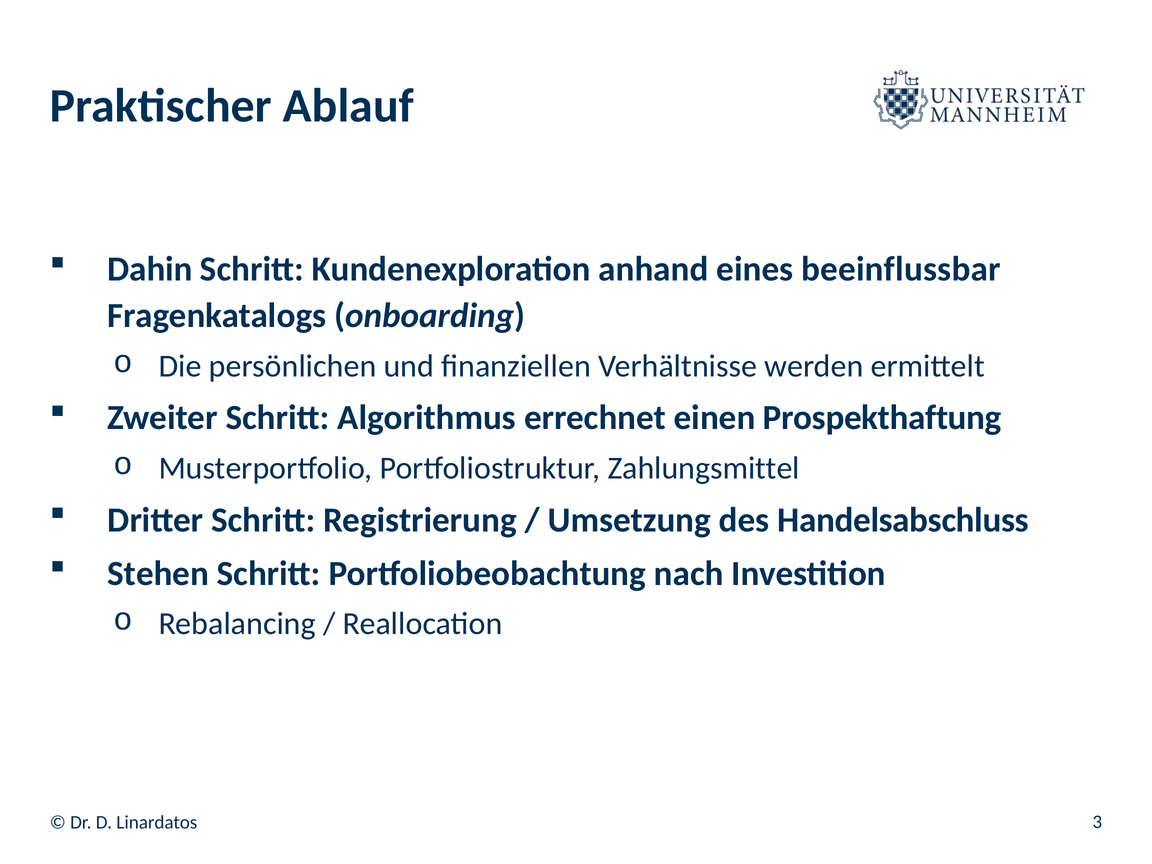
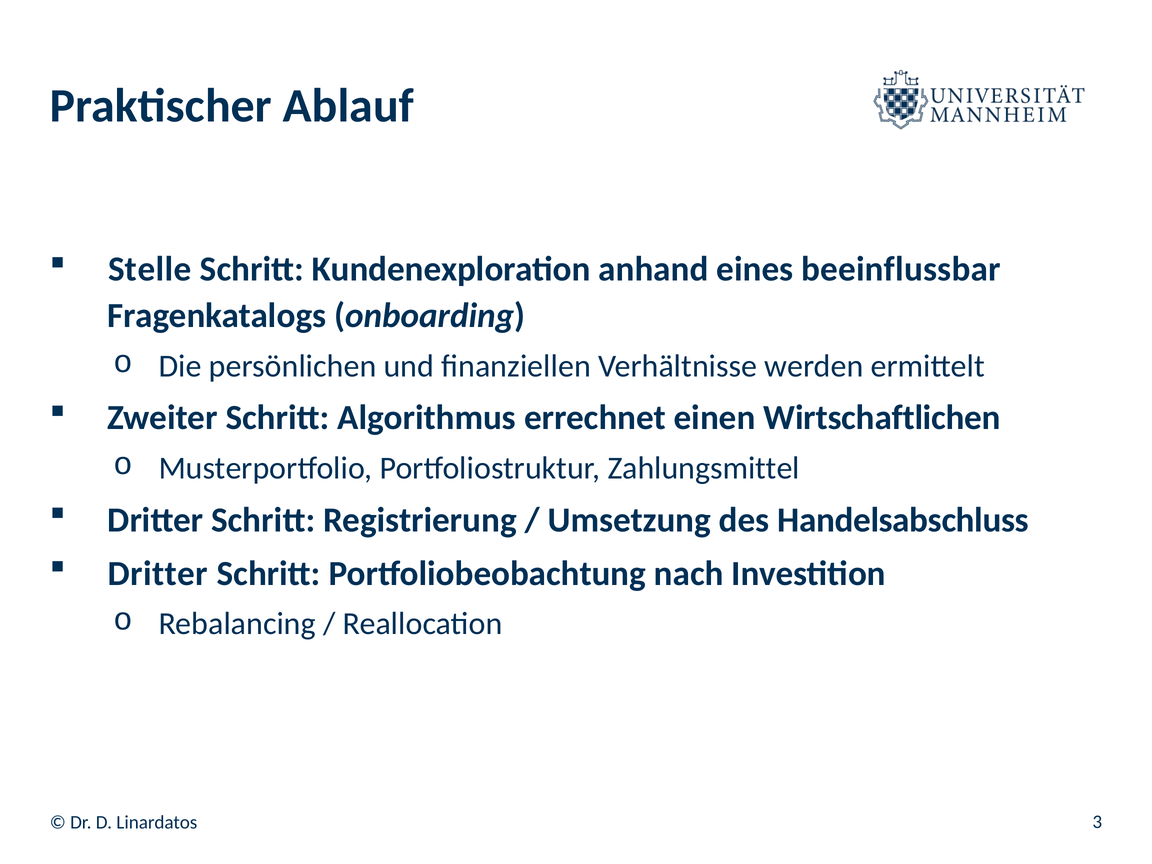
Dahin: Dahin -> Stelle (150, 269)
Prospekthaftung: Prospekthaftung -> Wirtschaftlichen (882, 418)
Stehen: Stehen -> Dritter (158, 573)
